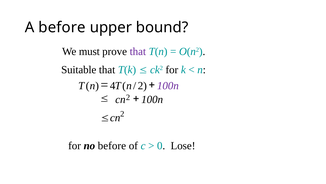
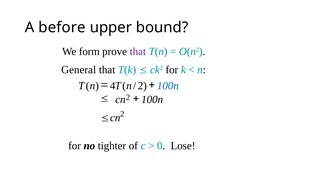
must: must -> form (89, 51)
Suitable: Suitable -> General (79, 70)
100n colour: purple -> blue (168, 85)
no before: before -> tighter (112, 145)
